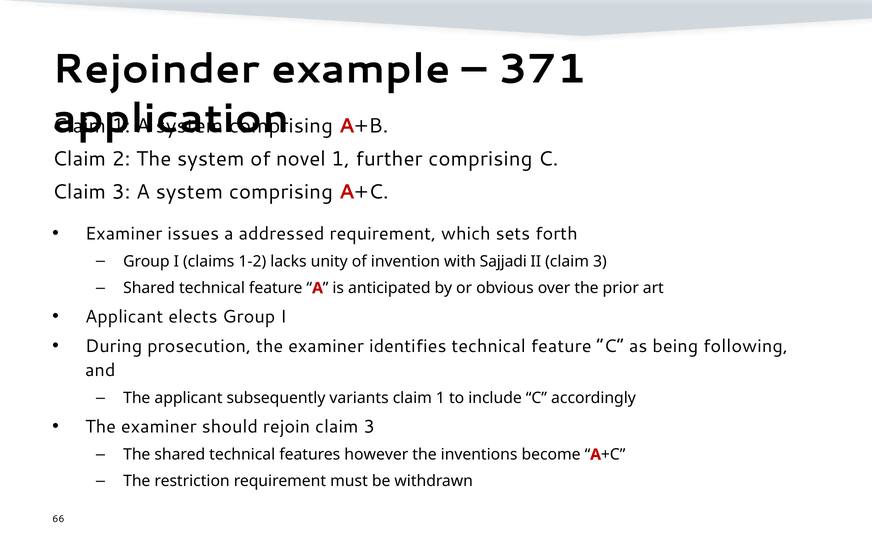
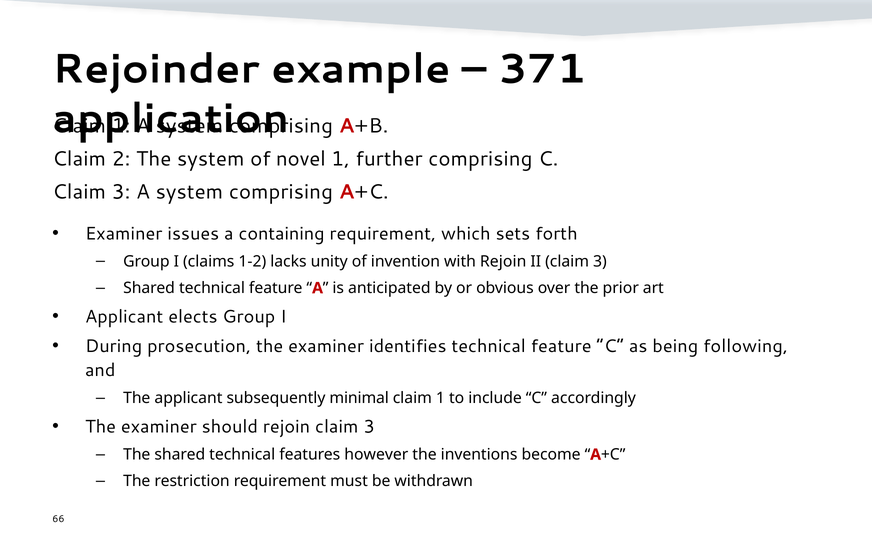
addressed: addressed -> containing (282, 234)
with Sajjadi: Sajjadi -> Rejoin (503, 261)
variants: variants -> minimal (359, 398)
